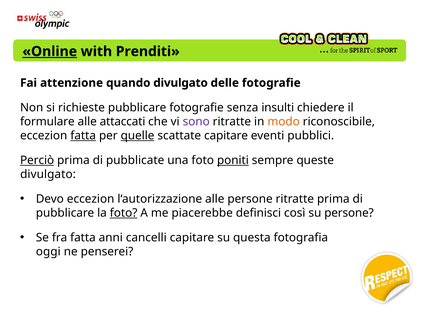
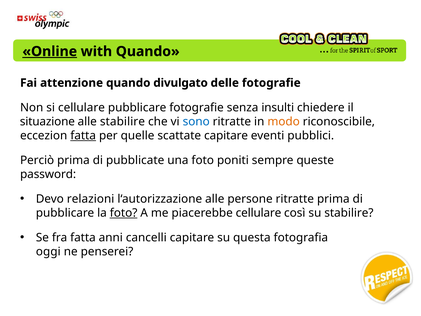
with Prenditi: Prenditi -> Quando (148, 51)
si richieste: richieste -> cellulare (81, 107)
formulare: formulare -> situazione (47, 121)
alle attaccati: attaccati -> stabilire (122, 121)
sono colour: purple -> blue (196, 121)
quelle underline: present -> none (138, 135)
Perciò underline: present -> none (37, 160)
poniti underline: present -> none (233, 160)
divulgato: divulgato -> password (48, 174)
Devo eccezion: eccezion -> relazioni (91, 199)
piacerebbe definisci: definisci -> cellulare (259, 213)
su persone: persone -> stabilire (349, 213)
